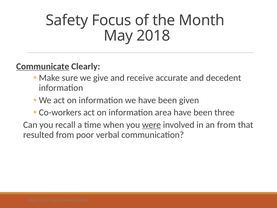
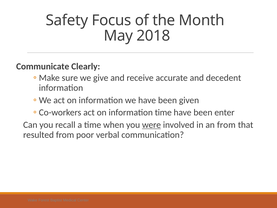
Communicate underline: present -> none (43, 66)
information area: area -> time (163, 112)
three: three -> enter (224, 112)
